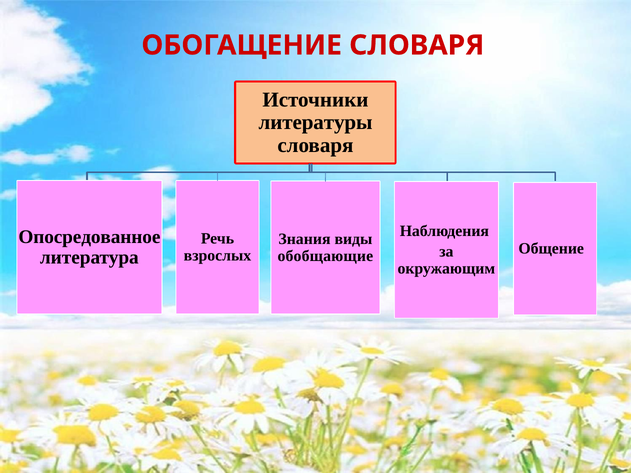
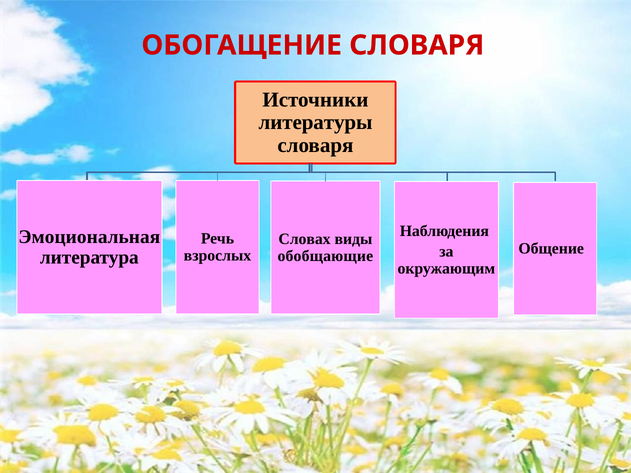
Опосредованное: Опосредованное -> Эмоциональная (89, 237)
Знания: Знания -> Словах (305, 239)
